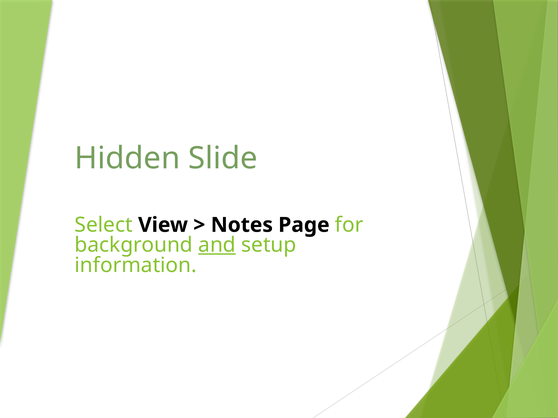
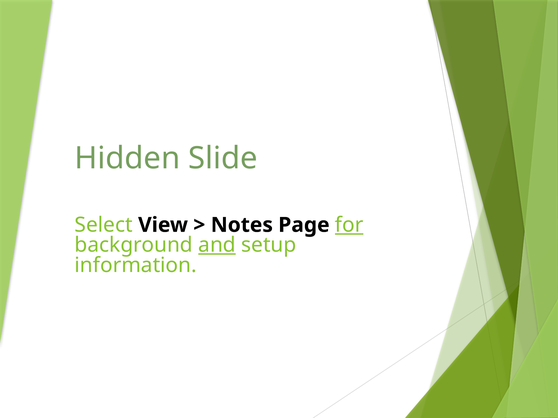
for underline: none -> present (349, 225)
